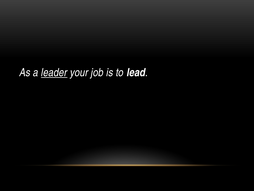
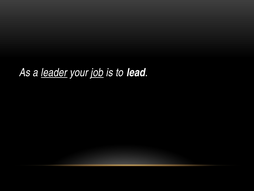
job underline: none -> present (97, 72)
